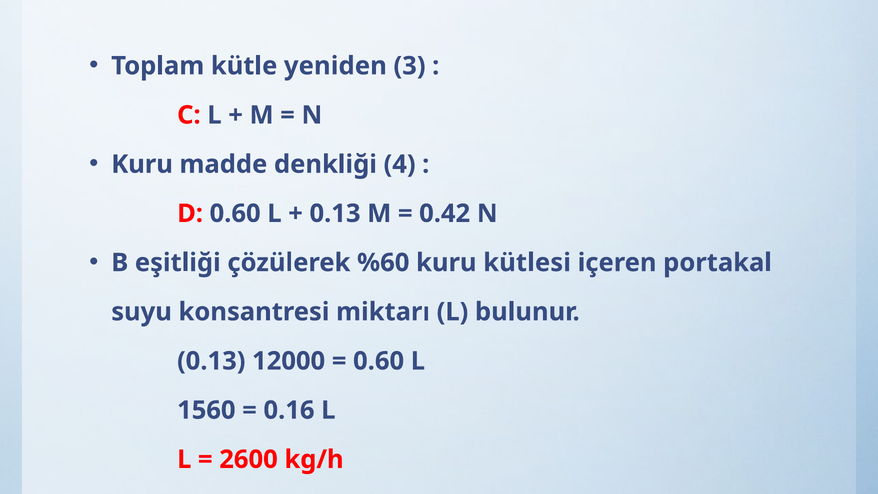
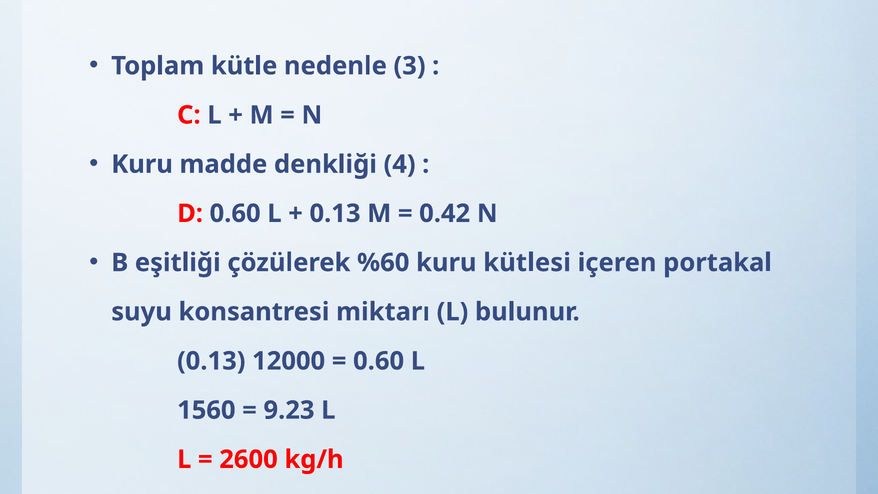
yeniden: yeniden -> nedenle (335, 66)
0.16: 0.16 -> 9.23 (289, 410)
